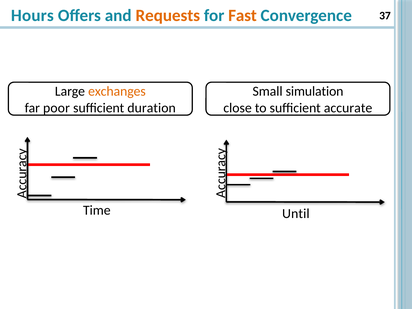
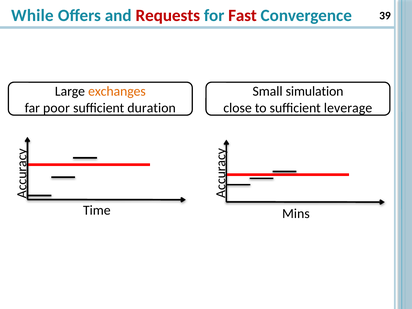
Hours: Hours -> While (32, 16)
Requests colour: orange -> red (168, 16)
Fast colour: orange -> red (243, 16)
37: 37 -> 39 (385, 16)
accurate: accurate -> leverage (348, 108)
Until: Until -> Mins (296, 214)
